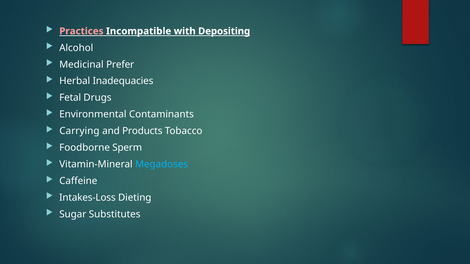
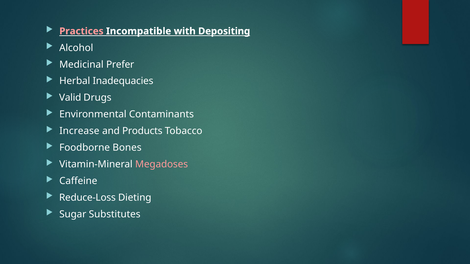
Fetal: Fetal -> Valid (70, 98)
Carrying: Carrying -> Increase (79, 131)
Sperm: Sperm -> Bones (127, 148)
Megadoses colour: light blue -> pink (162, 164)
Intakes-Loss: Intakes-Loss -> Reduce-Loss (87, 198)
